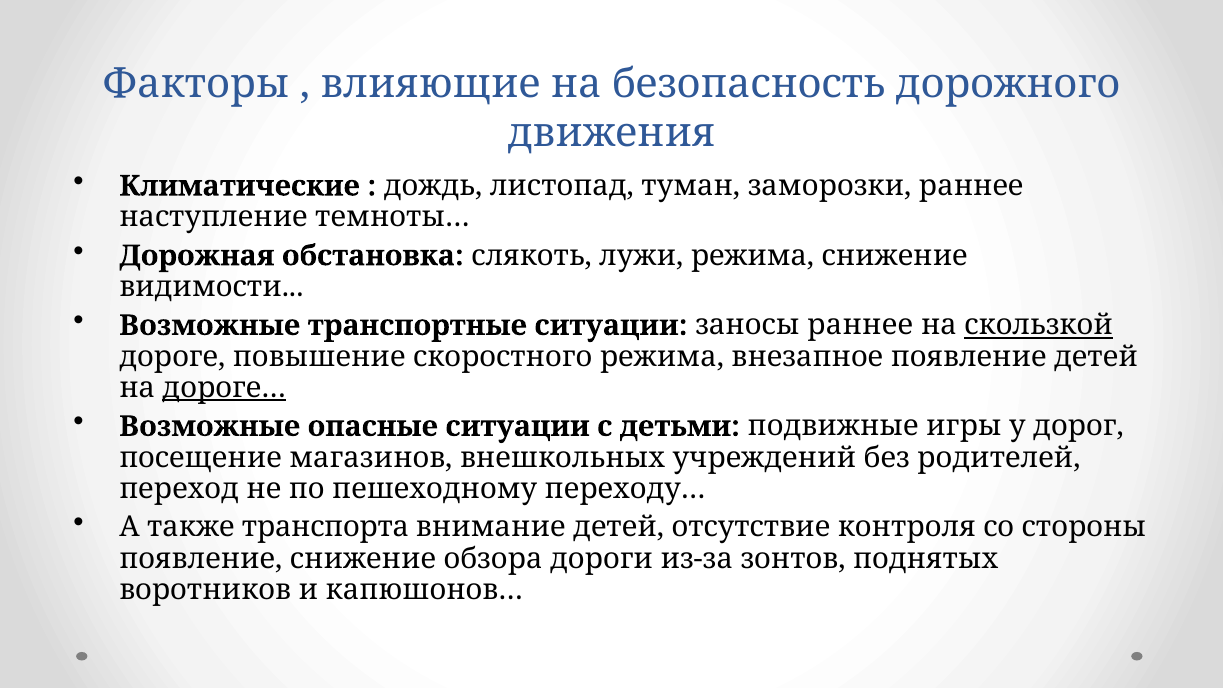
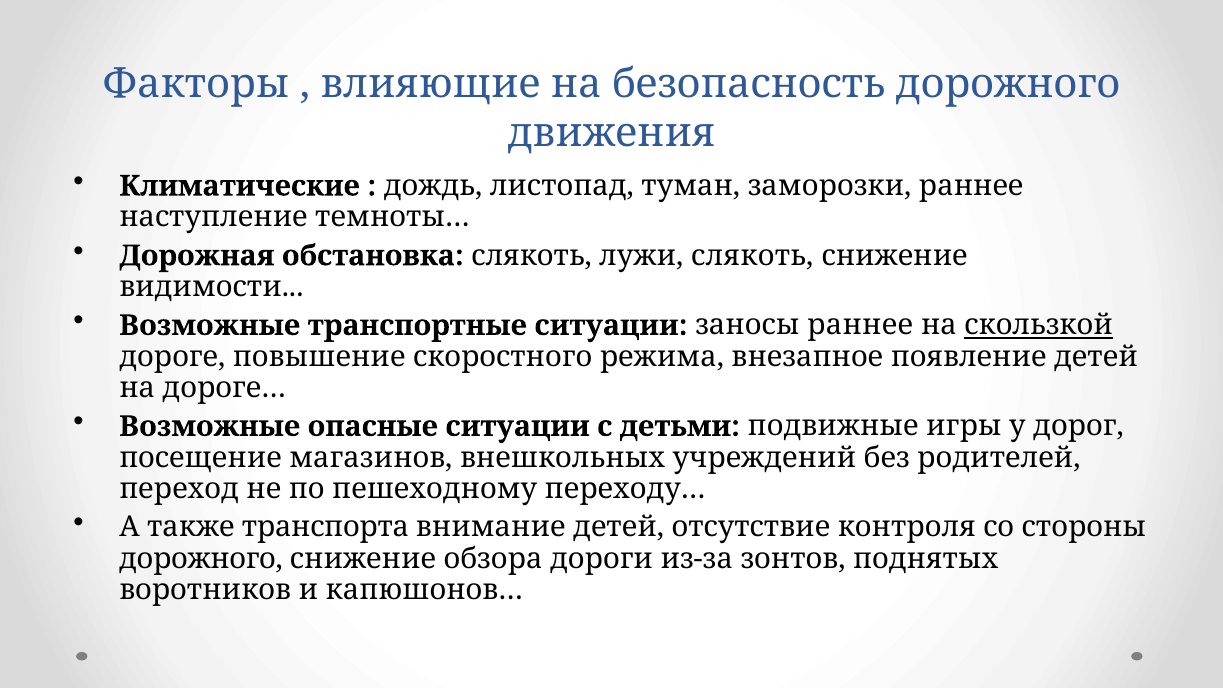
лужи режима: режима -> слякоть (752, 256)
дороге… underline: present -> none (224, 388)
появление: появление -> дорожного (201, 558)
